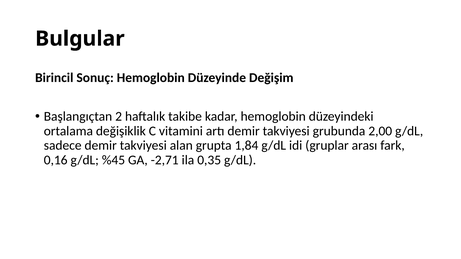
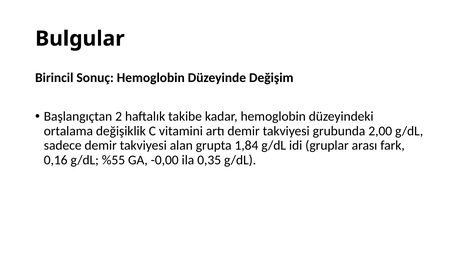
%45: %45 -> %55 (113, 160)
-2,71: -2,71 -> -0,00 (165, 160)
